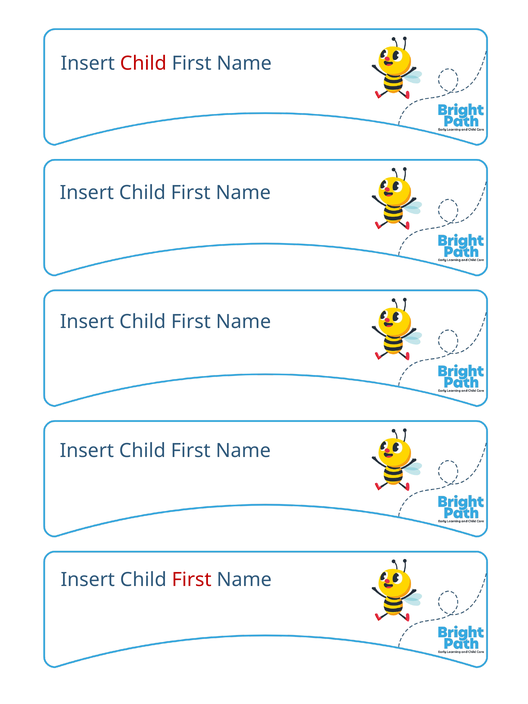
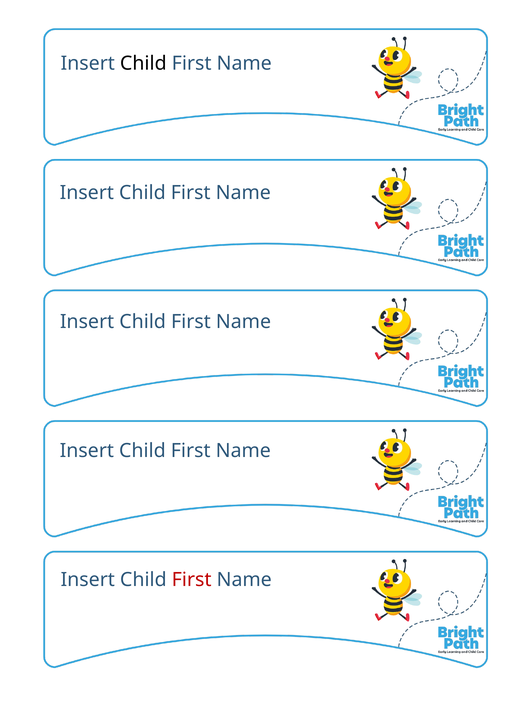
Child colour: red -> black (143, 63)
